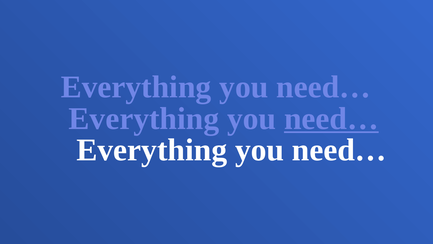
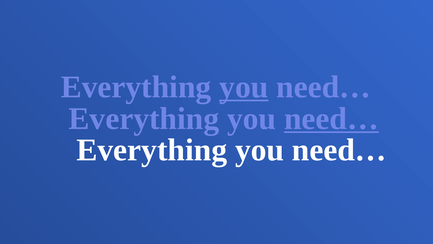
you underline: none -> present (244, 87)
